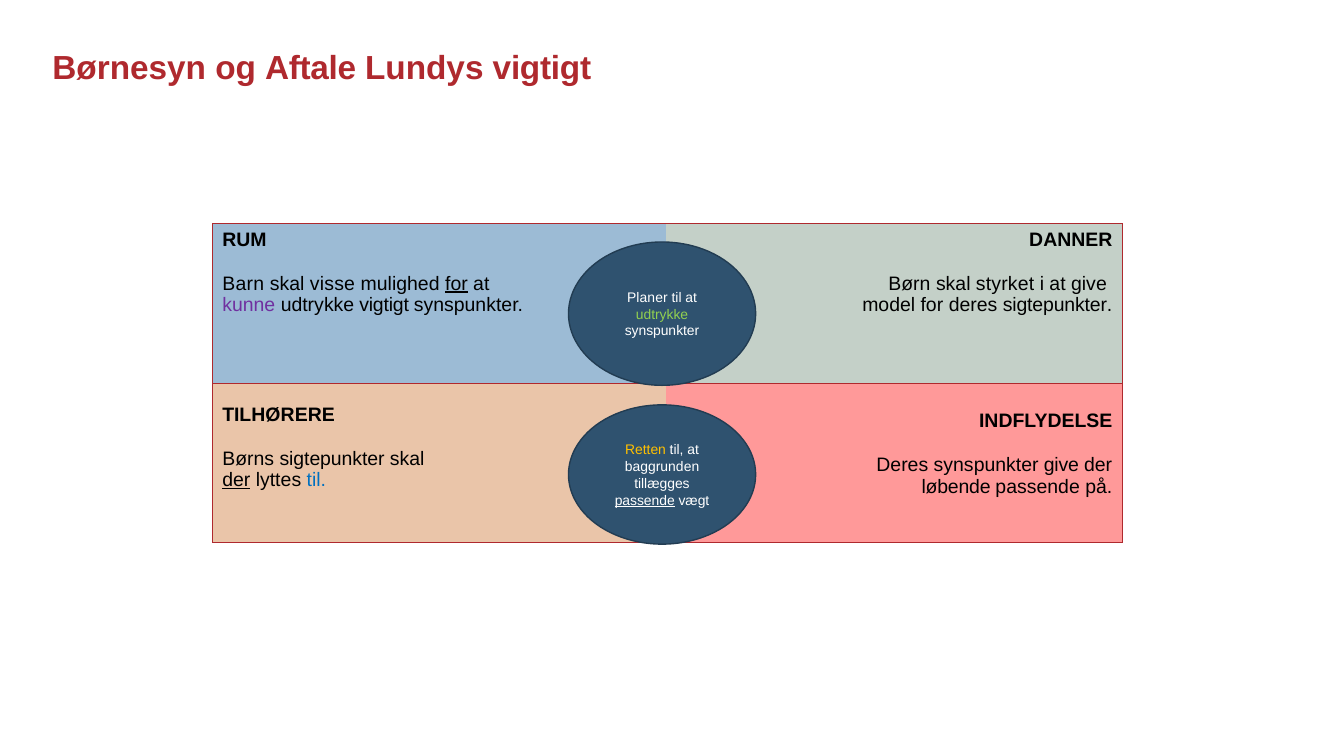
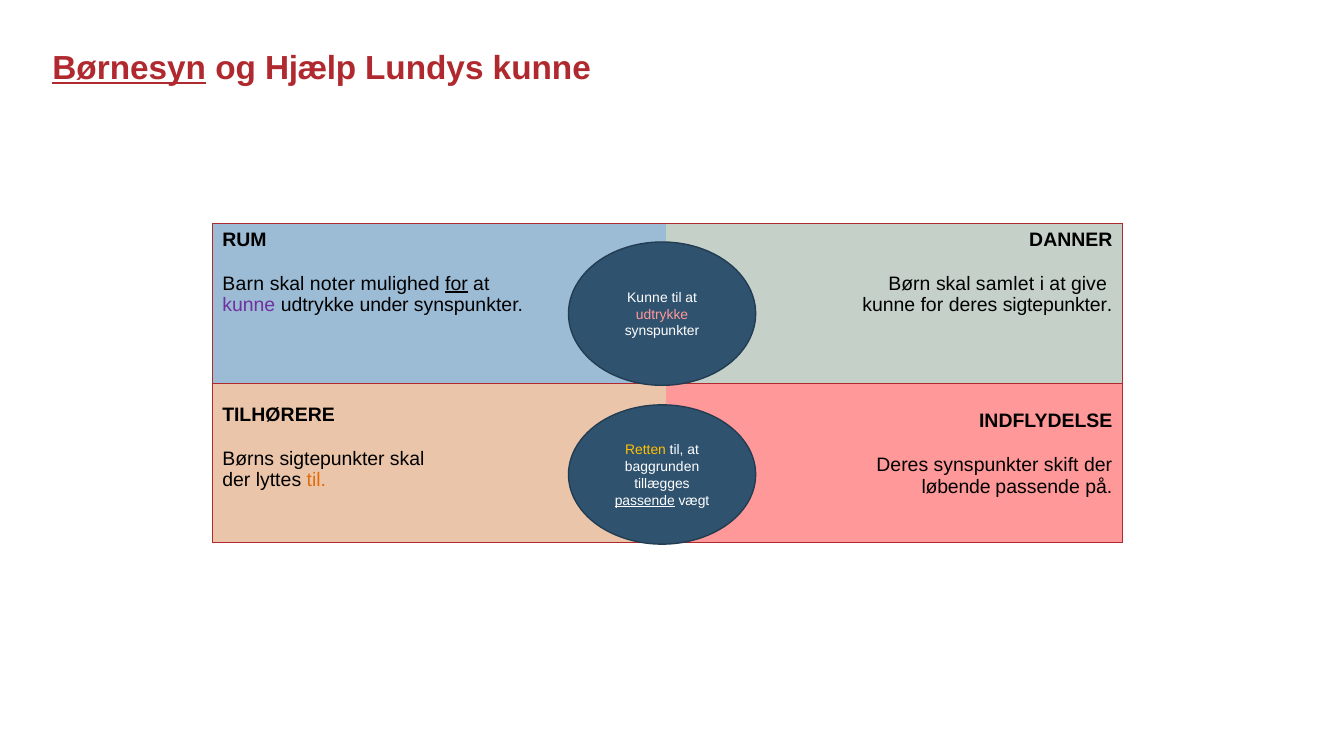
Børnesyn underline: none -> present (129, 68)
Aftale: Aftale -> Hjælp (311, 68)
Lundys vigtigt: vigtigt -> kunne (542, 68)
visse: visse -> noter (333, 284)
styrket: styrket -> samlet (1005, 284)
Planer: Planer -> Kunne (647, 298)
udtrykke vigtigt: vigtigt -> under (384, 305)
model: model -> kunne (889, 305)
udtrykke colour: light green -> pink (662, 315)
synspunkter give: give -> skift (1061, 465)
der underline: present -> none (236, 480)
til colour: blue -> orange (316, 480)
